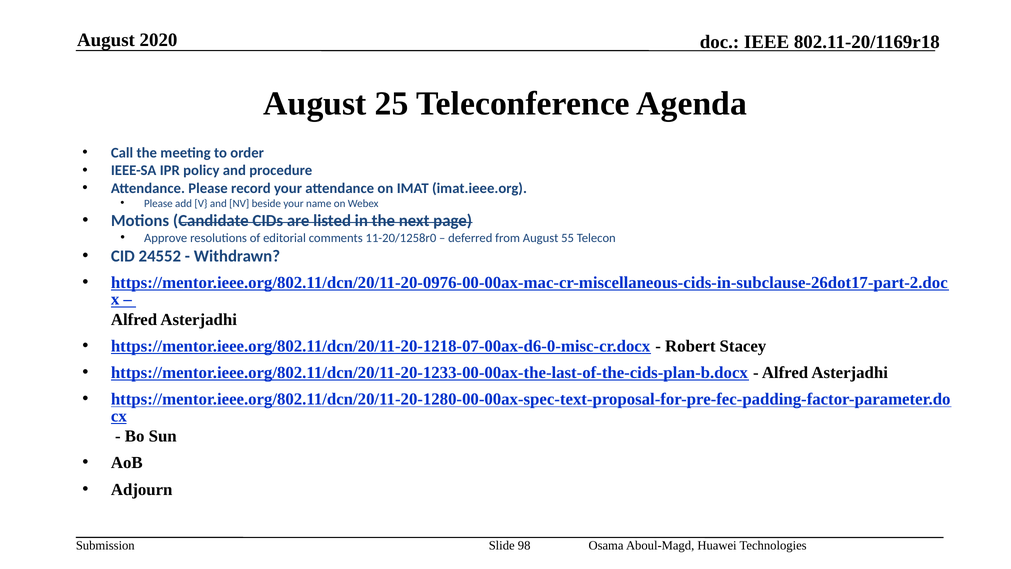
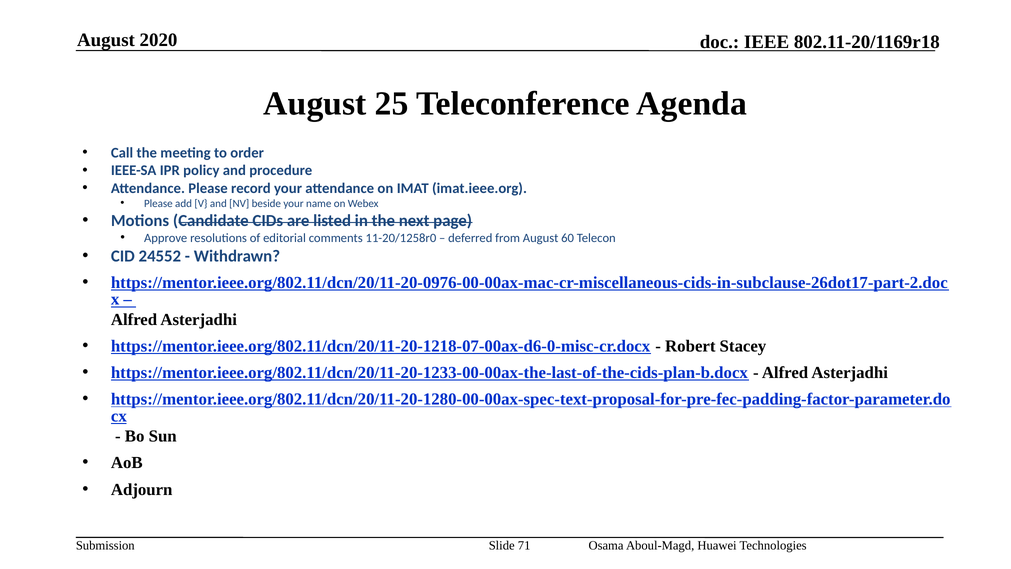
55: 55 -> 60 (568, 238)
98: 98 -> 71 (524, 545)
